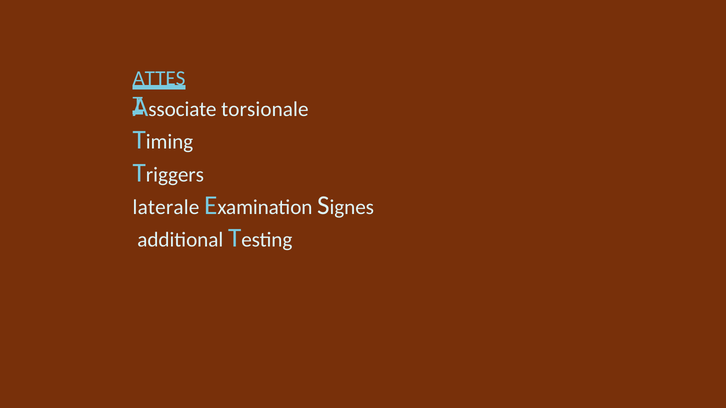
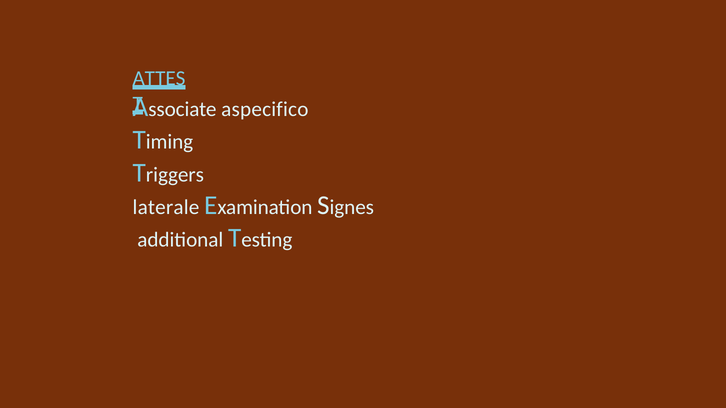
torsionale: torsionale -> aspecifico (265, 109)
